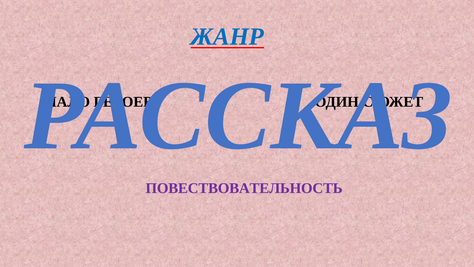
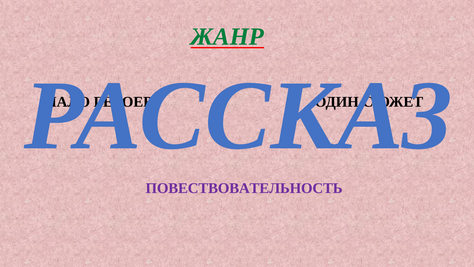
ЖАНР colour: blue -> green (227, 37)
